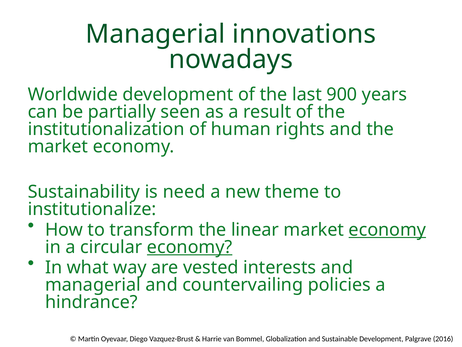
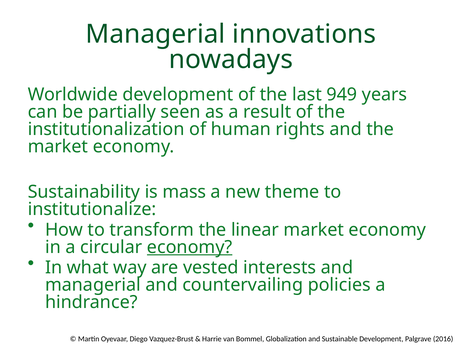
900: 900 -> 949 (342, 94)
need: need -> mass (184, 192)
economy underline: present -> none (387, 229)
